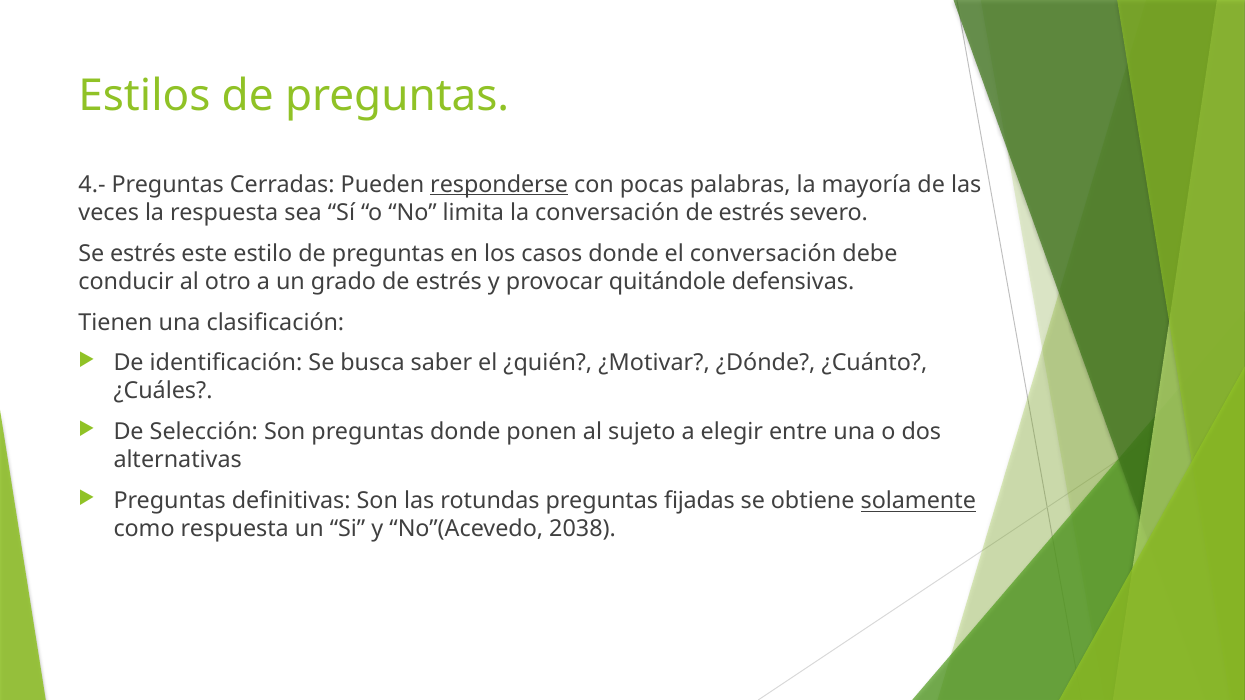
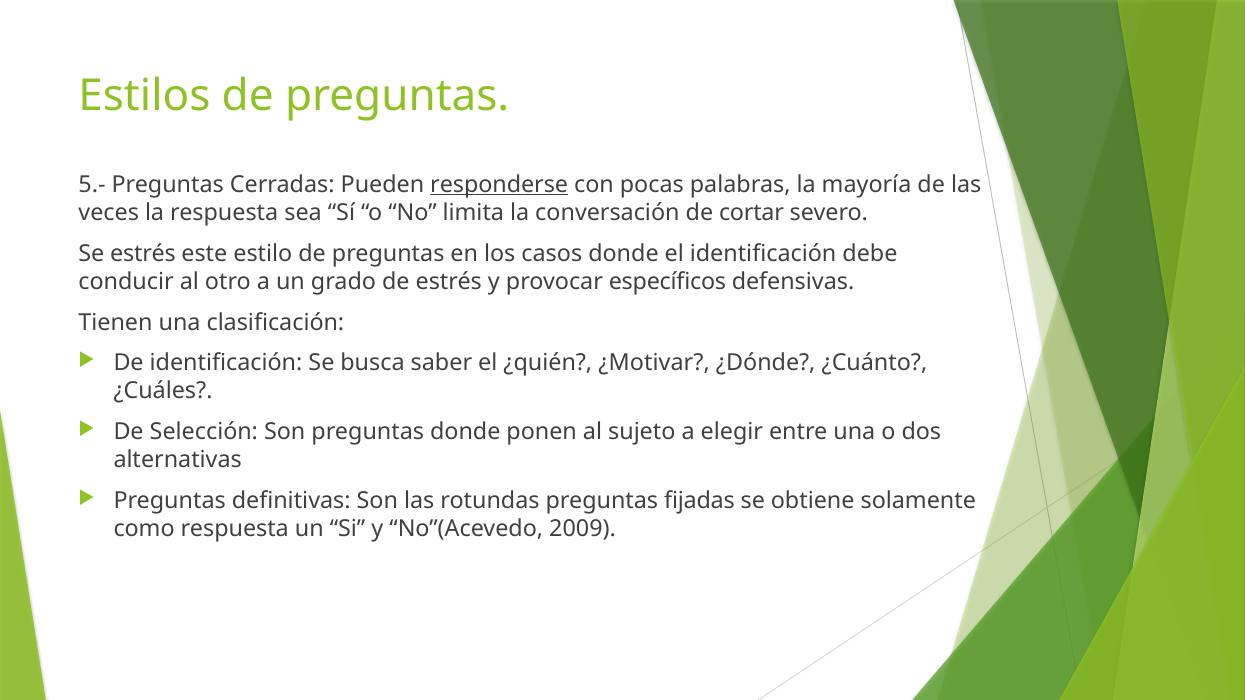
4.-: 4.- -> 5.- (92, 184)
conversación de estrés: estrés -> cortar (751, 212)
el conversación: conversación -> identificación (763, 253)
quitándole: quitándole -> específicos (667, 281)
solamente underline: present -> none (918, 501)
2038: 2038 -> 2009 (583, 529)
